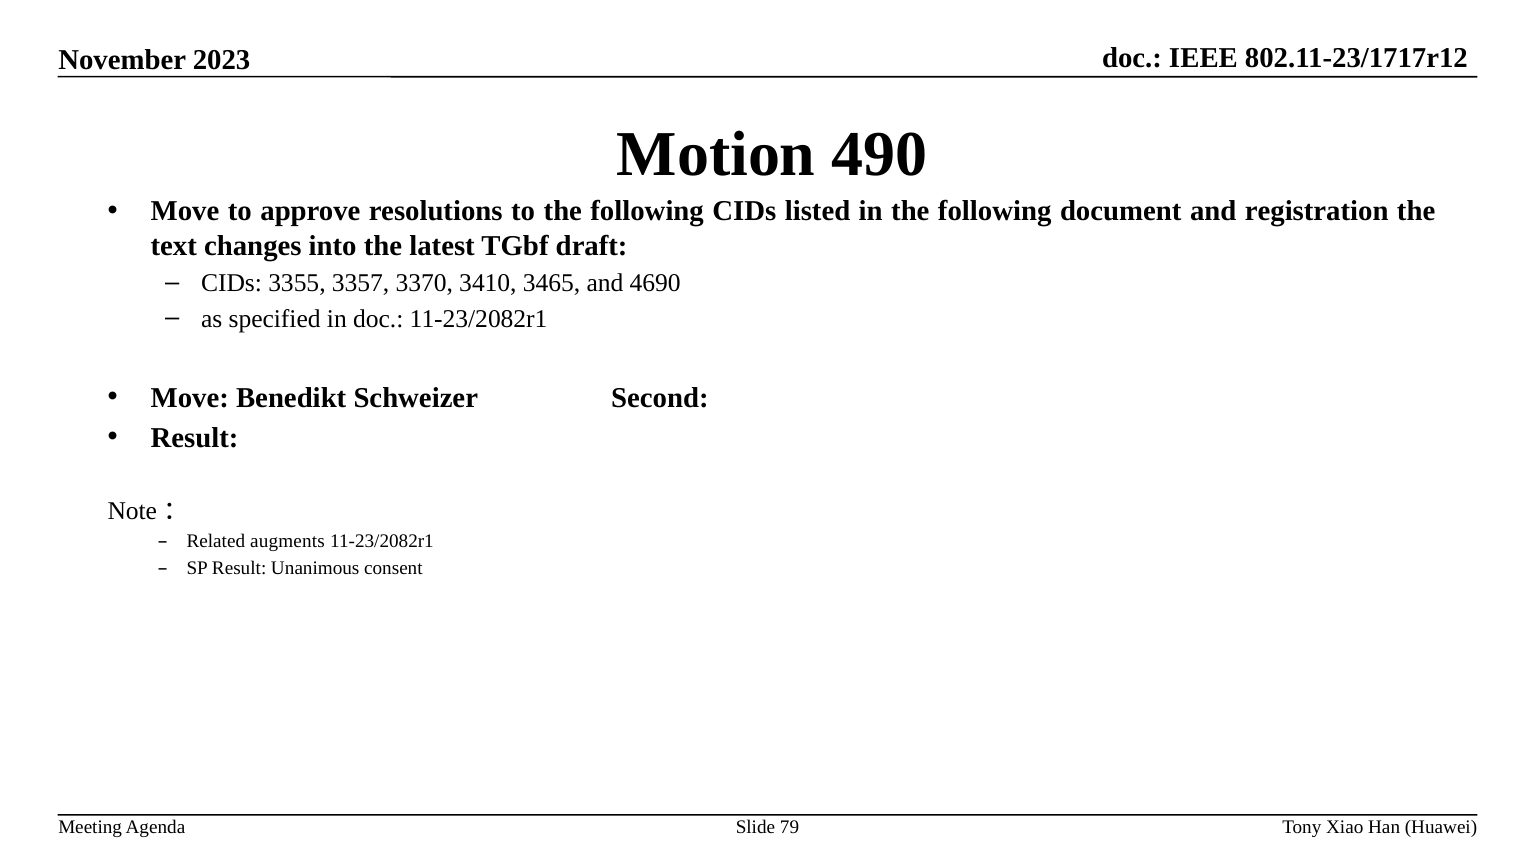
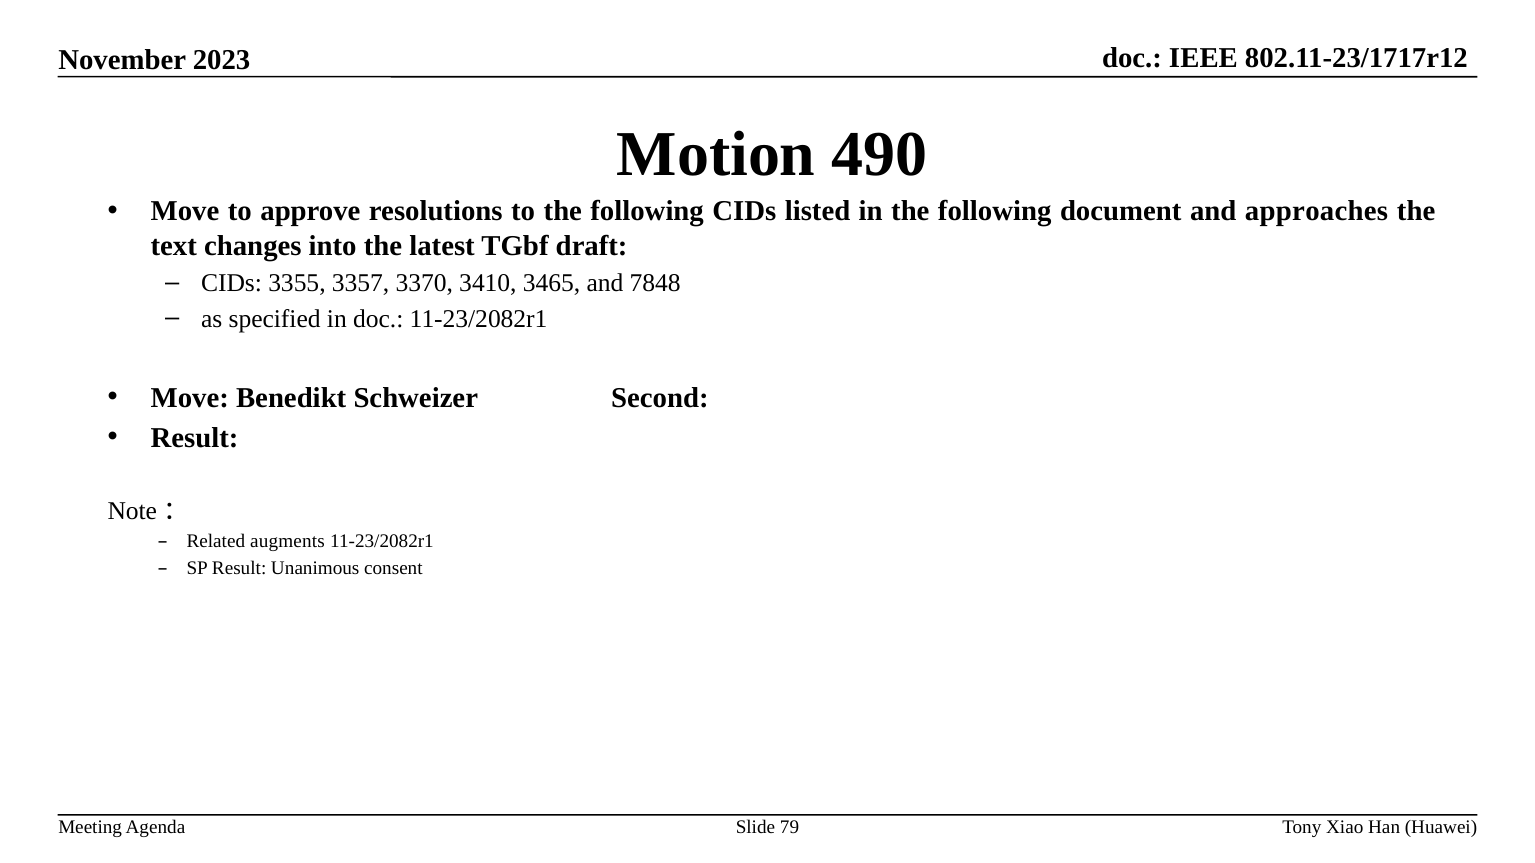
registration: registration -> approaches (1317, 211)
4690: 4690 -> 7848 (655, 283)
